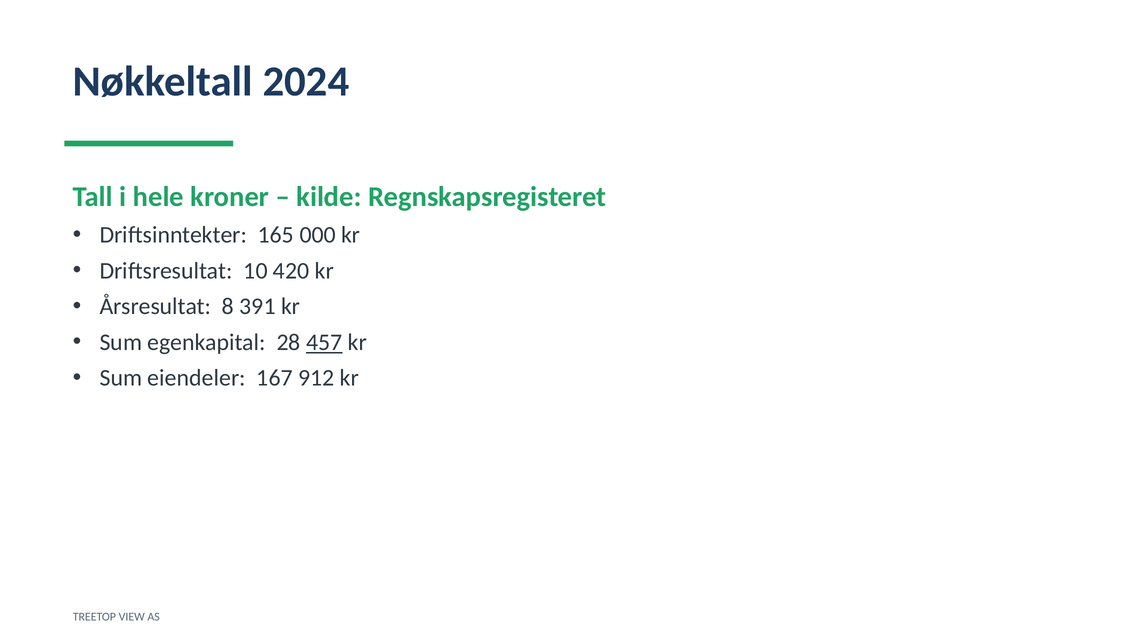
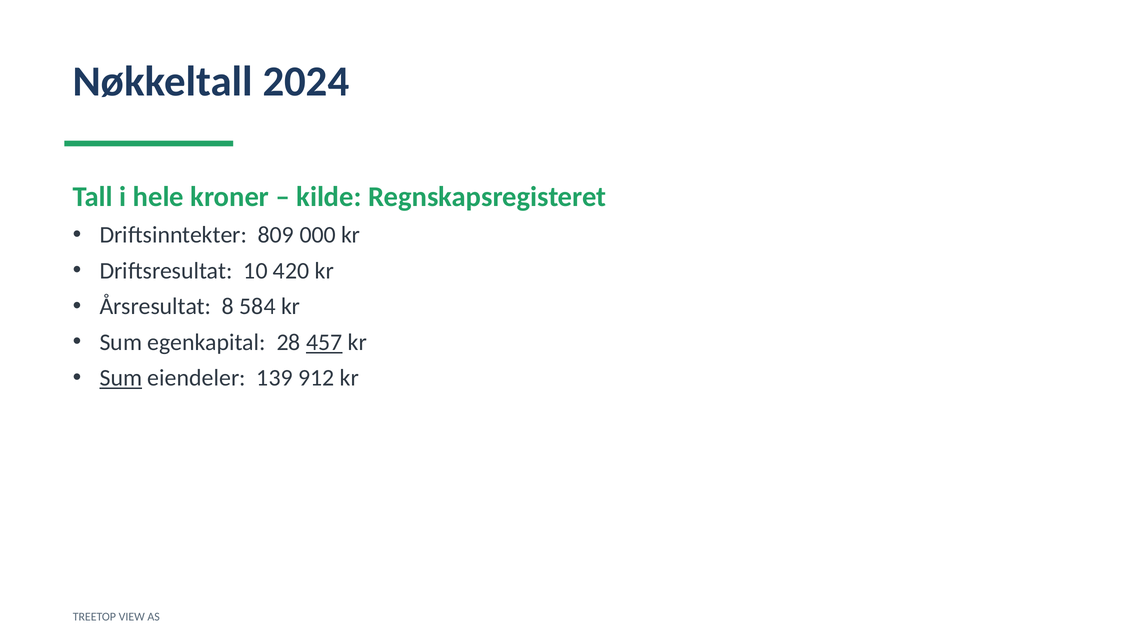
165: 165 -> 809 (276, 235)
391: 391 -> 584 (258, 307)
Sum underline: none -> present (121, 378)
167: 167 -> 139 (275, 378)
